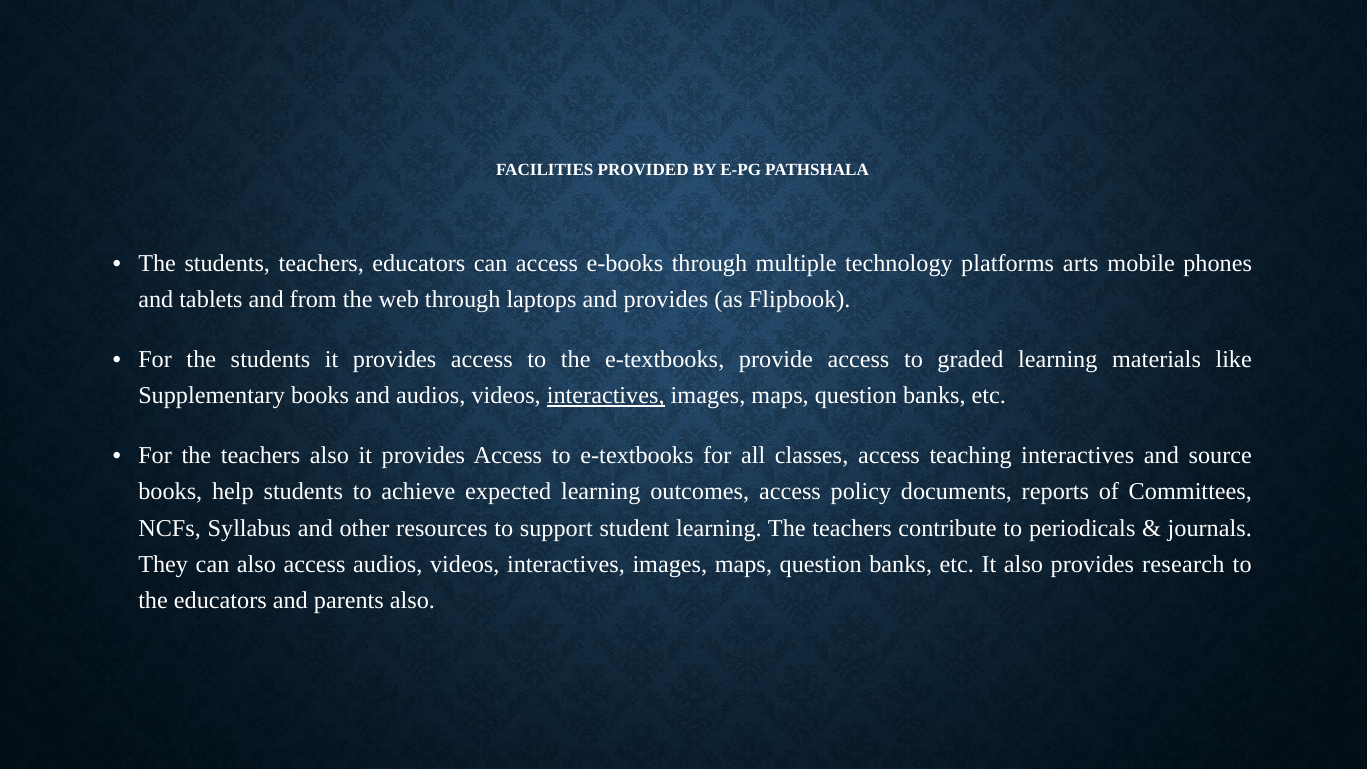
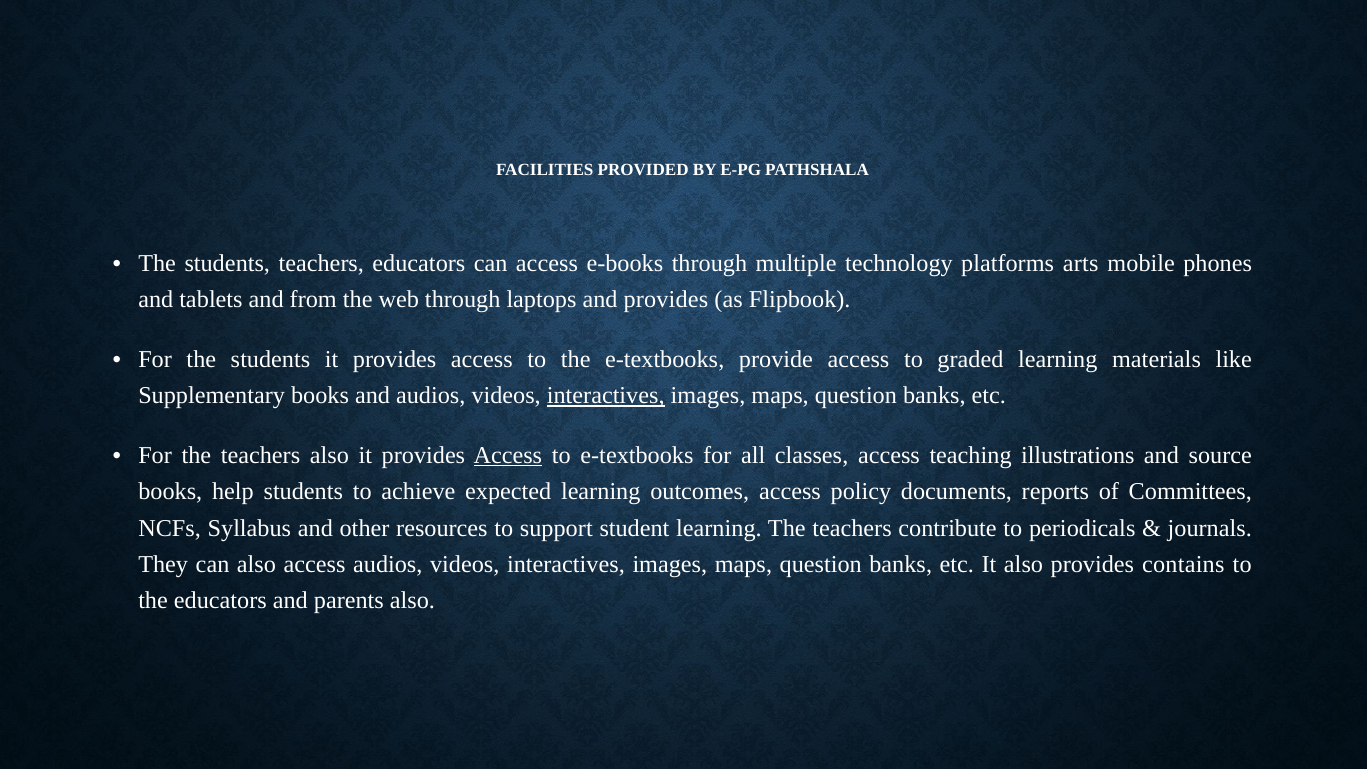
Access underline: none -> present (508, 455)
teaching interactives: interactives -> illustrations (1078, 455)
research: research -> contains (1183, 564)
